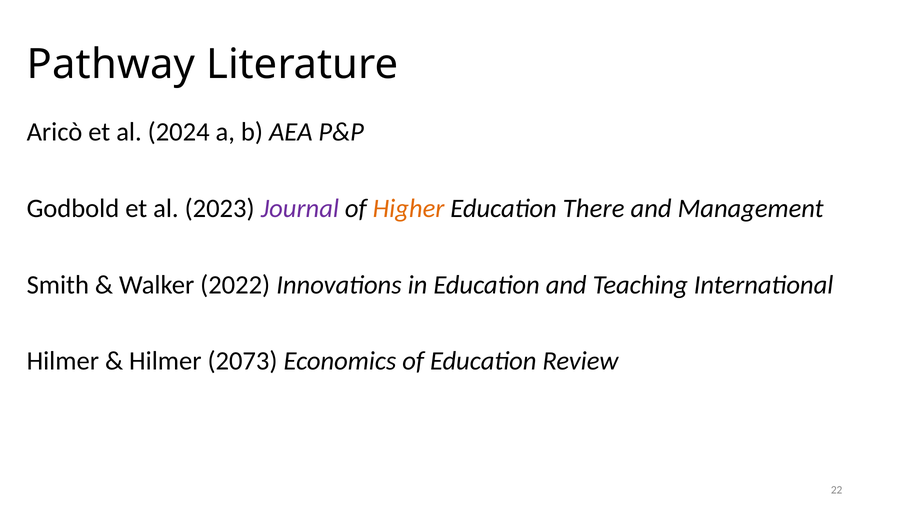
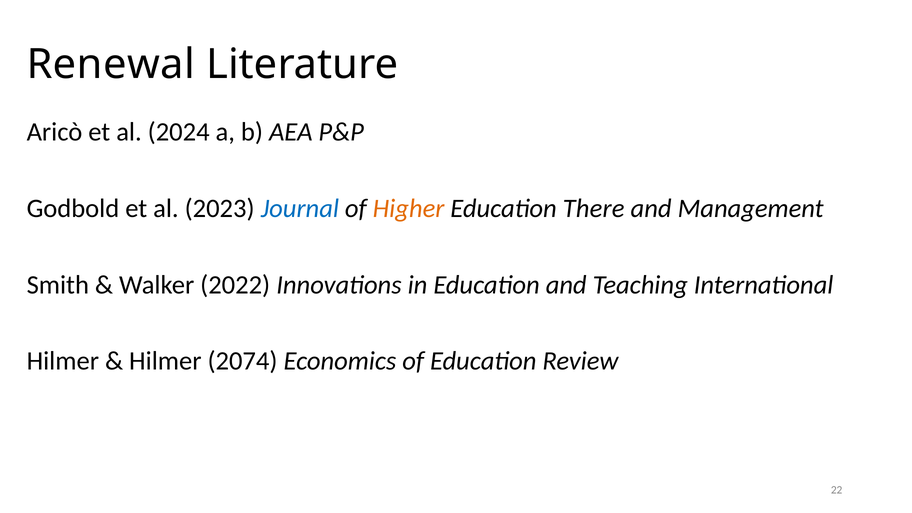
Pathway: Pathway -> Renewal (111, 65)
Journal colour: purple -> blue (300, 208)
2073: 2073 -> 2074 (242, 361)
